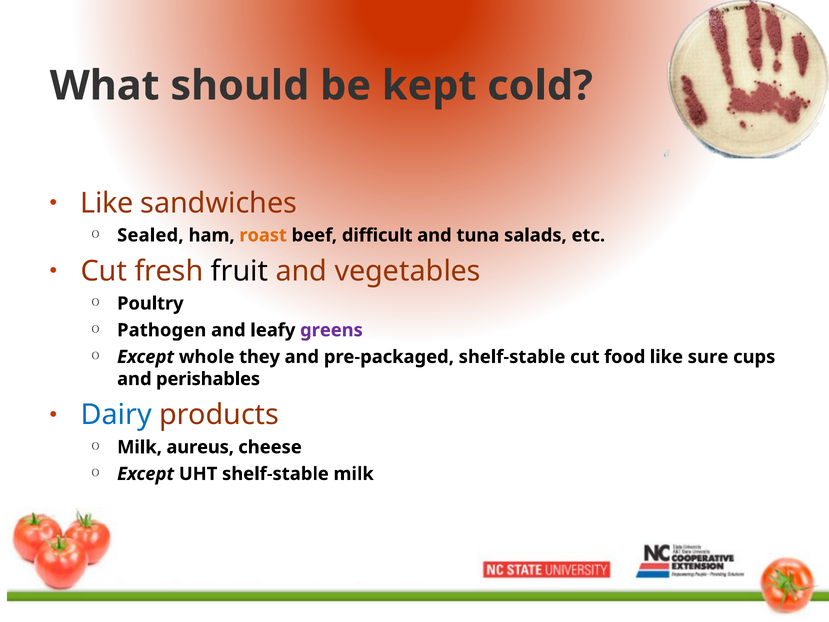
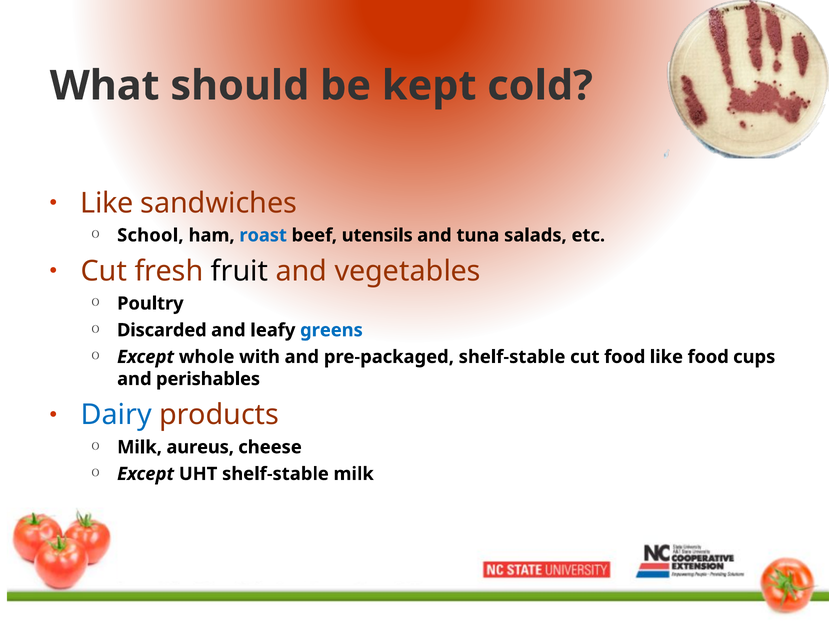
Sealed: Sealed -> School (150, 235)
roast colour: orange -> blue (263, 235)
difficult: difficult -> utensils (377, 235)
Pathogen: Pathogen -> Discarded (162, 330)
greens colour: purple -> blue (331, 330)
they: they -> with (260, 357)
like sure: sure -> food (708, 357)
